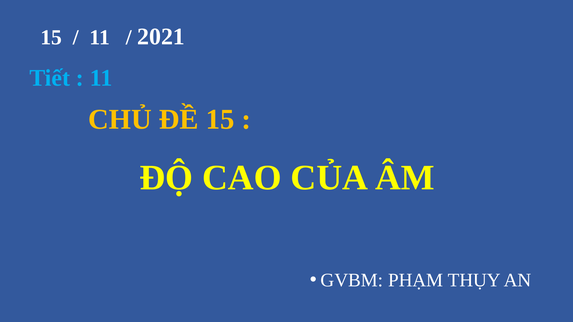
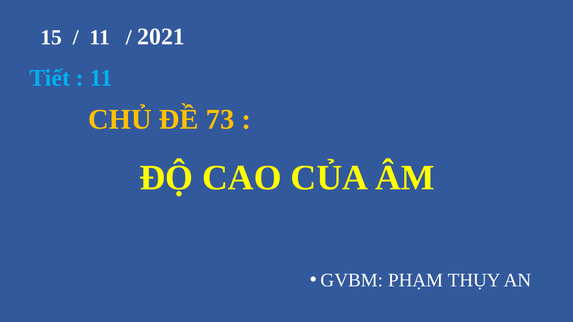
ĐỀ 15: 15 -> 73 (220, 119)
